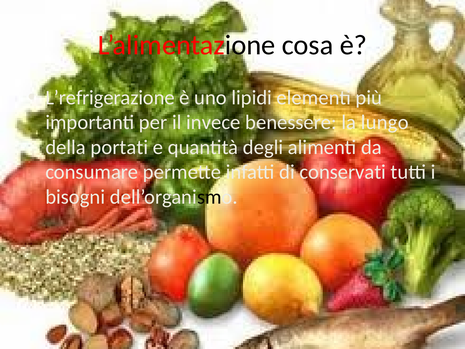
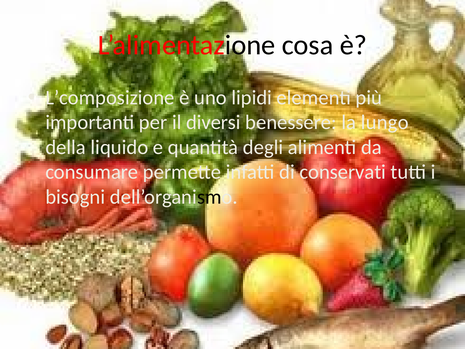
L’refrigerazione: L’refrigerazione -> L’composizione (110, 98)
invece: invece -> diversi (213, 122)
portati: portati -> liquido (119, 147)
